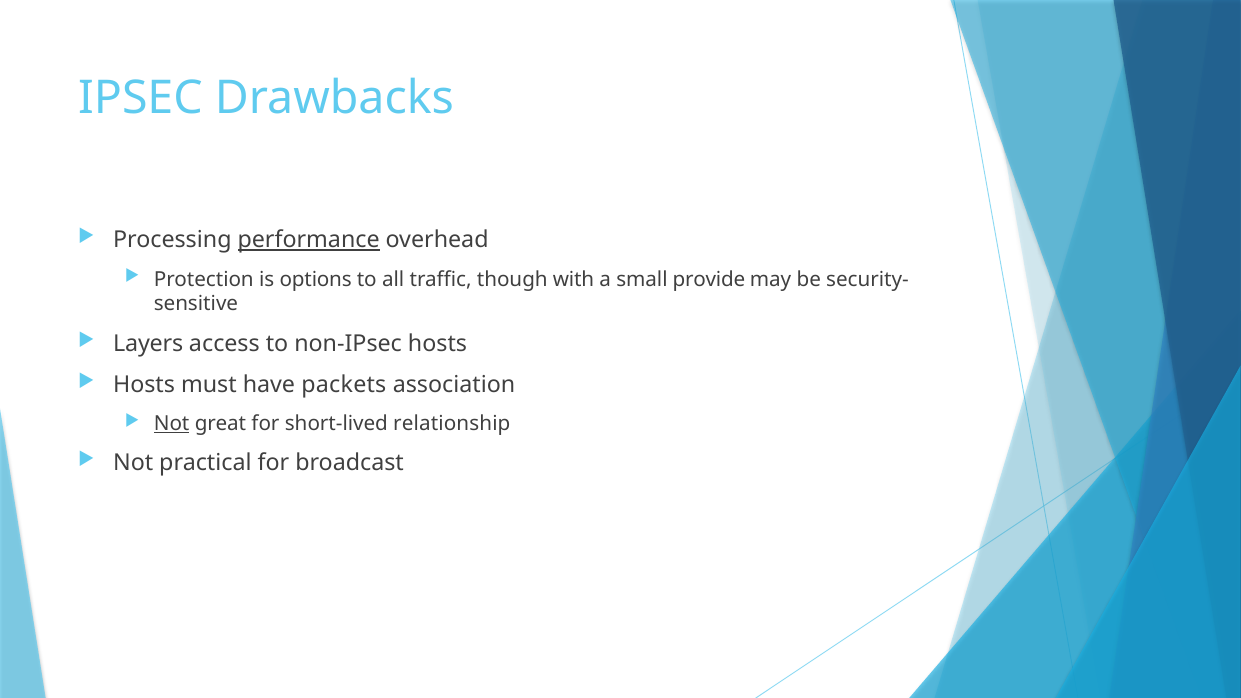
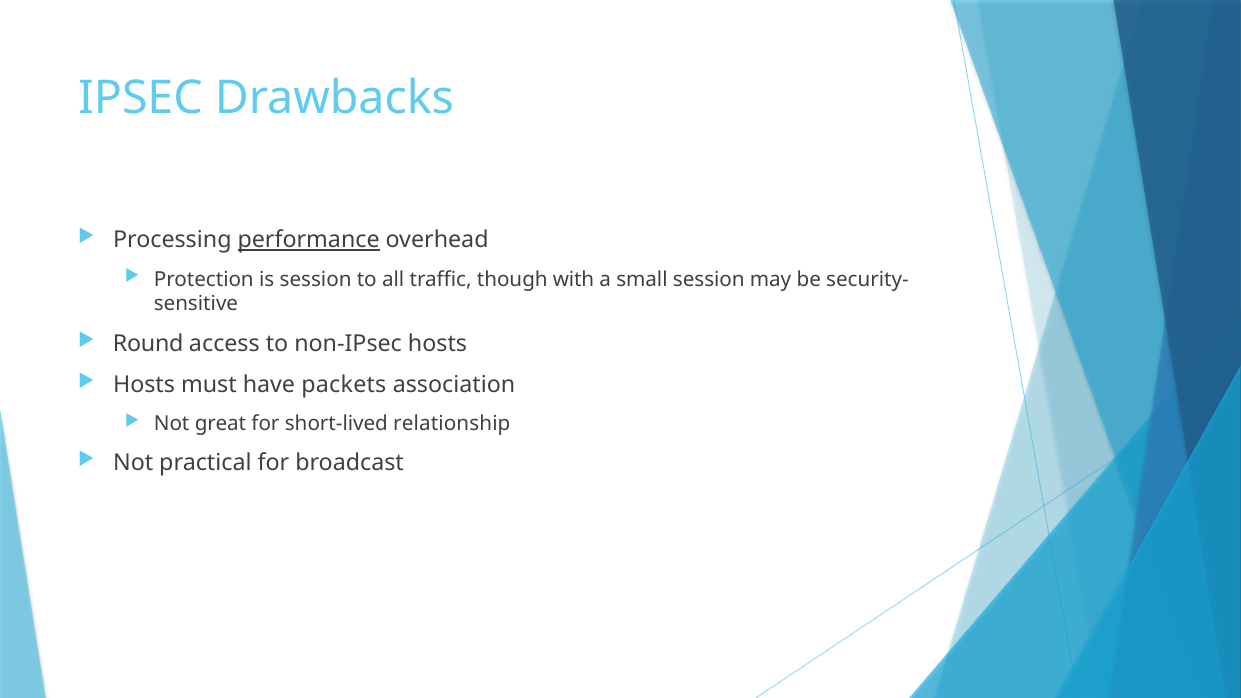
is options: options -> session (316, 279)
small provide: provide -> session (709, 279)
Layers: Layers -> Round (148, 344)
Not underline: present -> none (172, 424)
